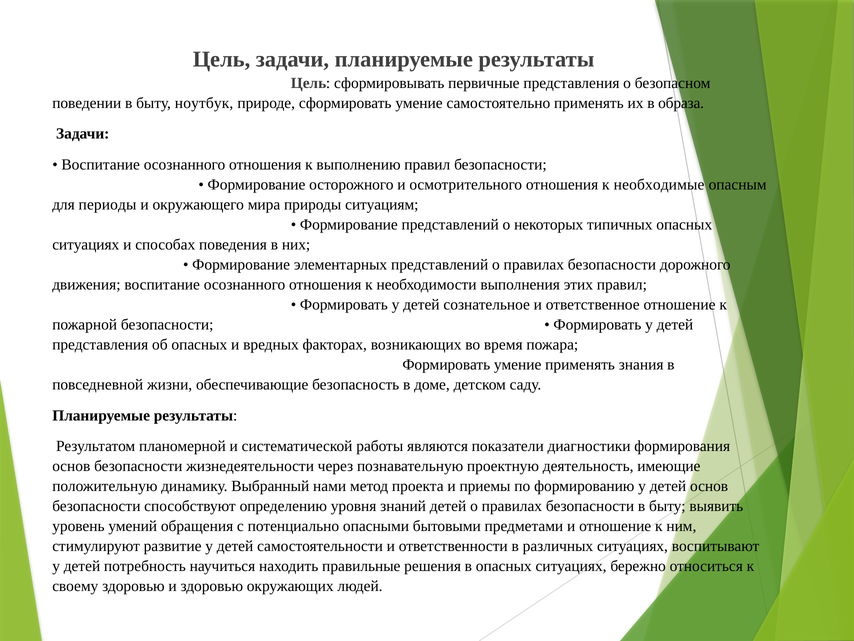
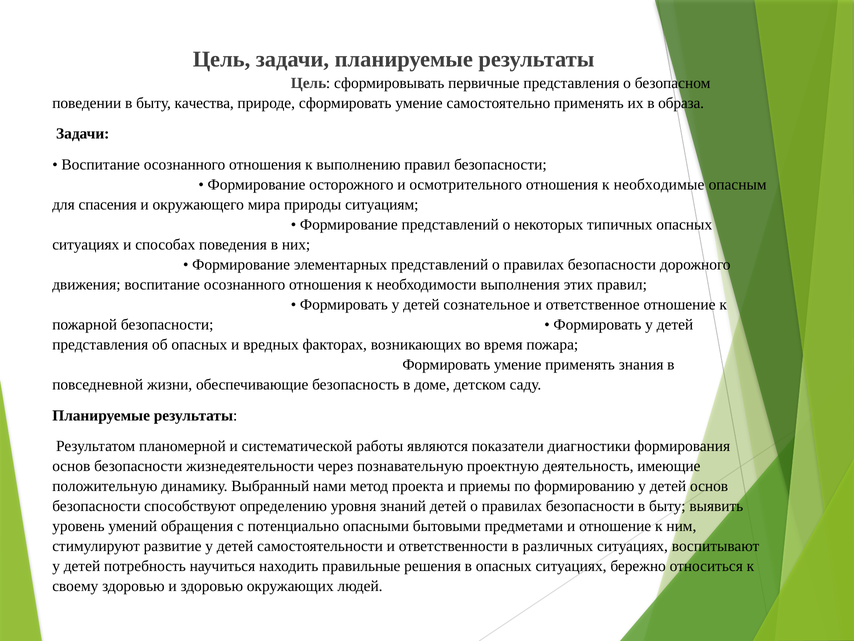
ноутбук: ноутбук -> качества (204, 103)
периоды: периоды -> спасения (108, 204)
